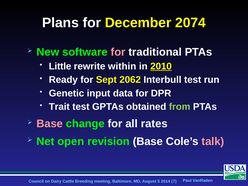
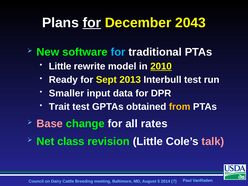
for underline: none -> present (92, 23)
2074: 2074 -> 2043 (190, 23)
for colour: pink -> light blue (118, 52)
within: within -> model (122, 66)
2062: 2062 -> 2013 (130, 80)
Genetic: Genetic -> Smaller (66, 93)
from colour: light green -> yellow (180, 107)
open: open -> class (71, 141)
revision Base: Base -> Little (148, 141)
